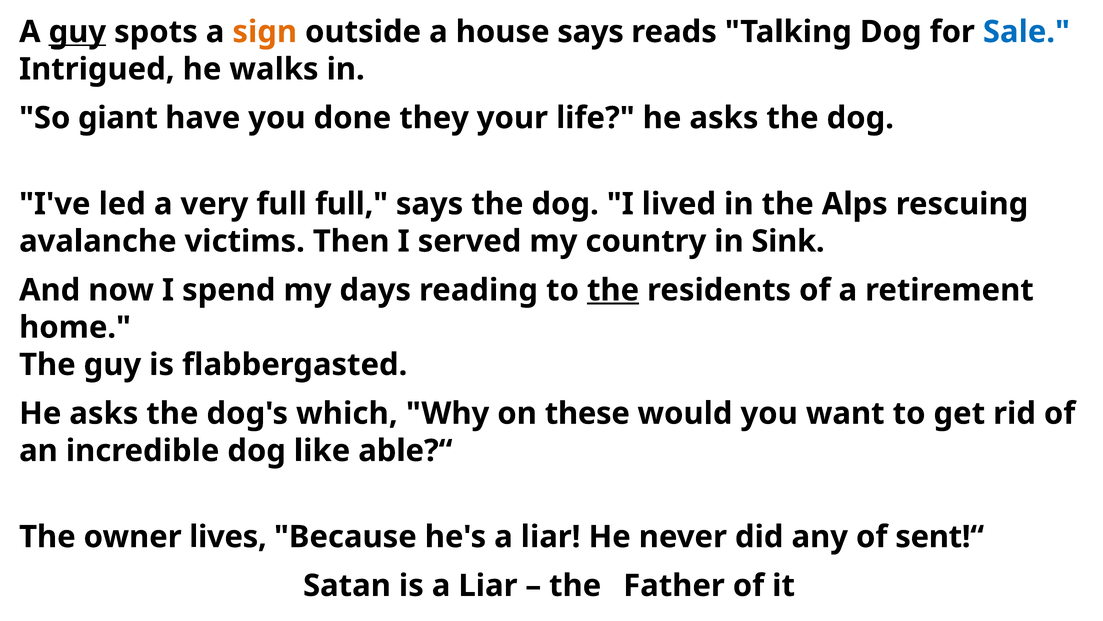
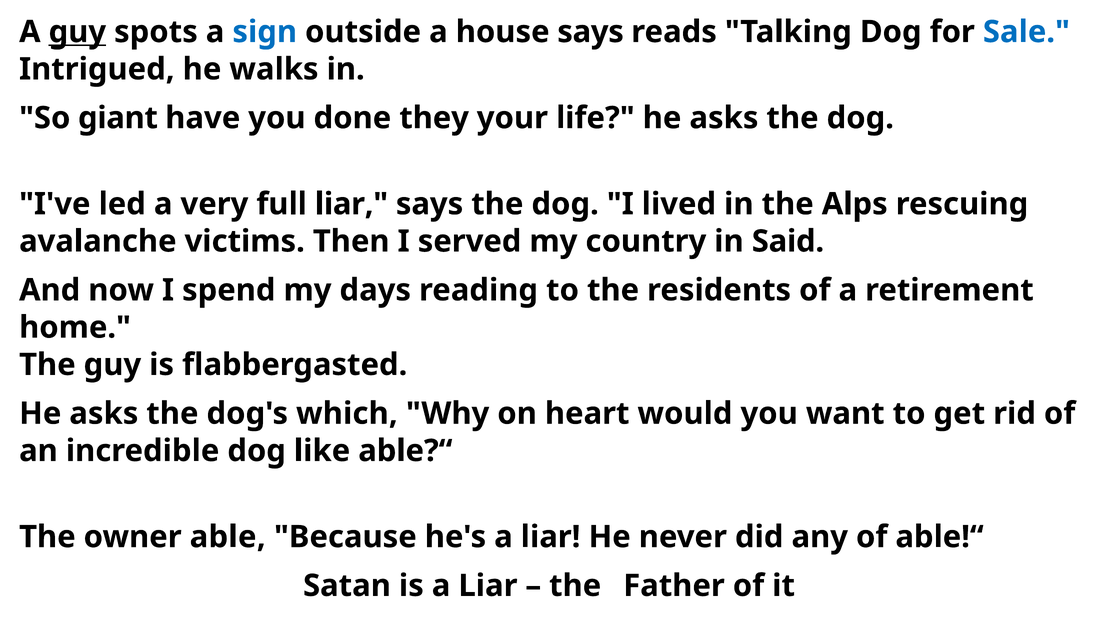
sign colour: orange -> blue (265, 32)
full full: full -> liar (352, 204)
Sink: Sink -> Said (788, 241)
the underline: present -> none (613, 290)
these: these -> heart (587, 413)
lives: lives -> able (228, 536)
sent!“: sent!“ -> able!“ (940, 536)
